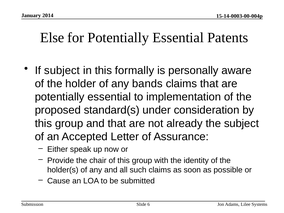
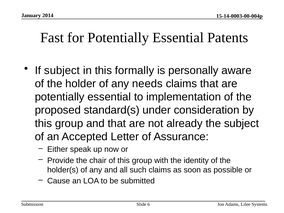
Else: Else -> Fast (52, 38)
bands: bands -> needs (147, 84)
